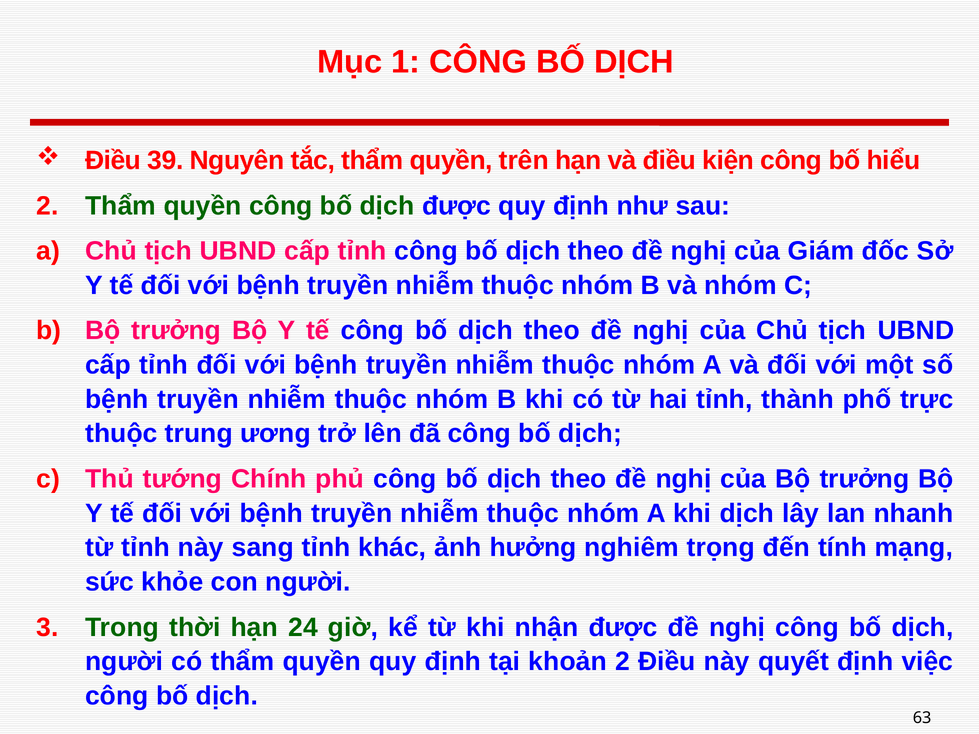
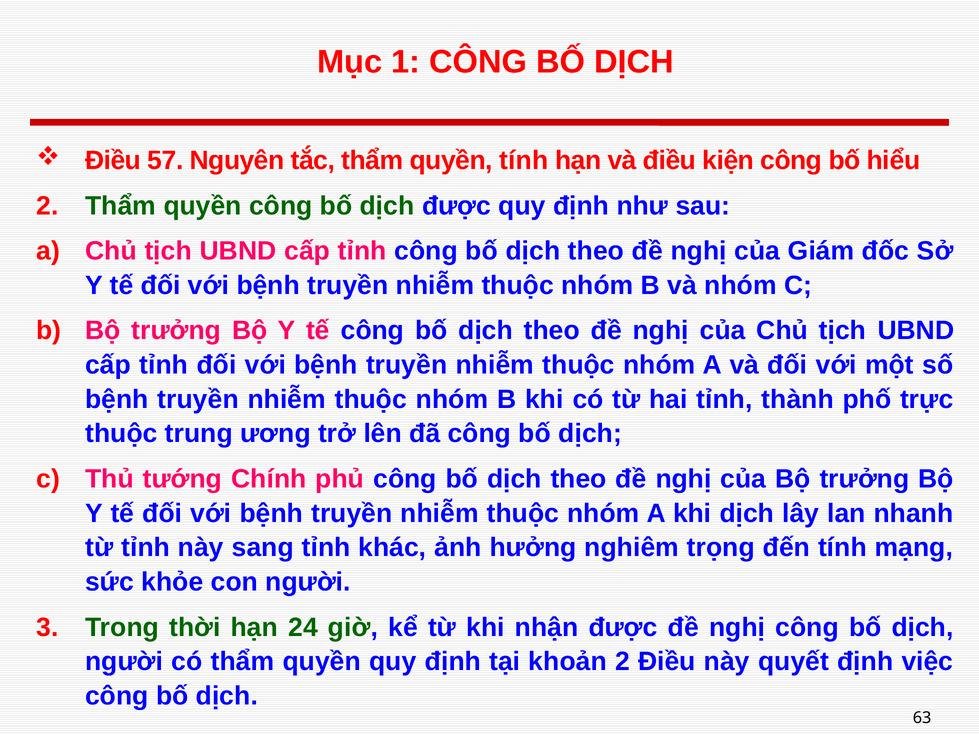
39: 39 -> 57 (166, 161)
quyền trên: trên -> tính (524, 161)
